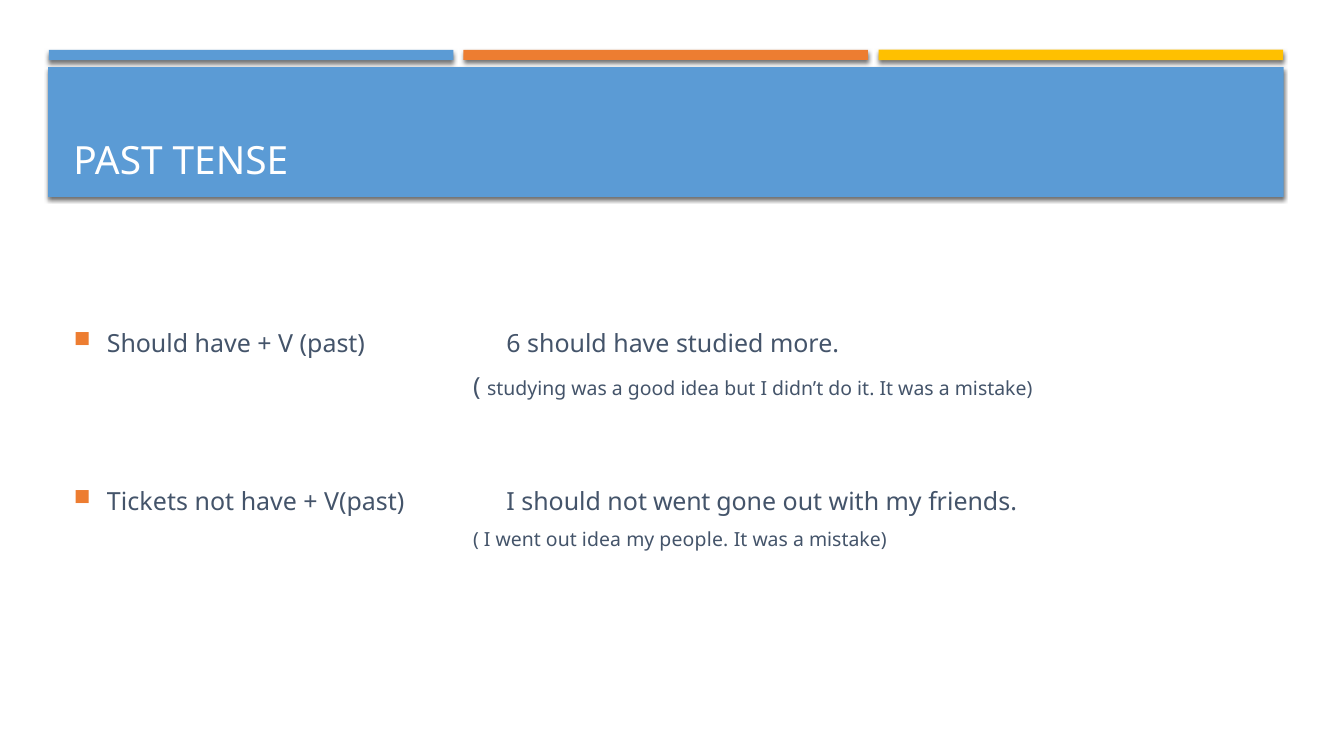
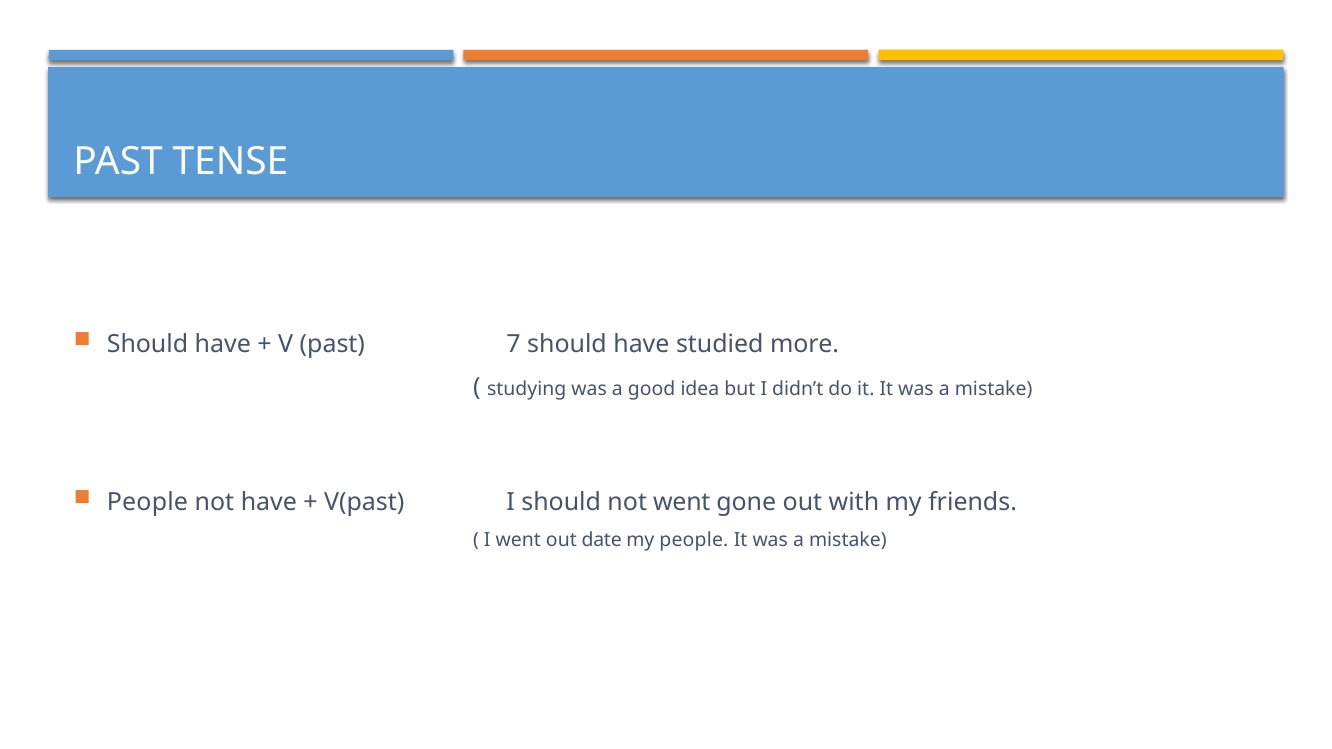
6: 6 -> 7 (514, 344)
Tickets: Tickets -> People (147, 502)
out idea: idea -> date (602, 540)
